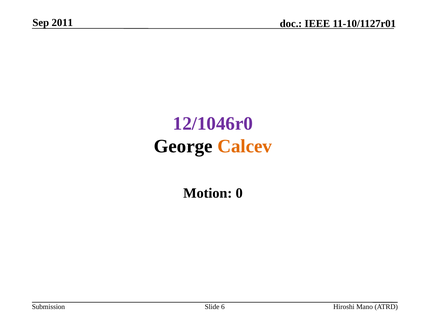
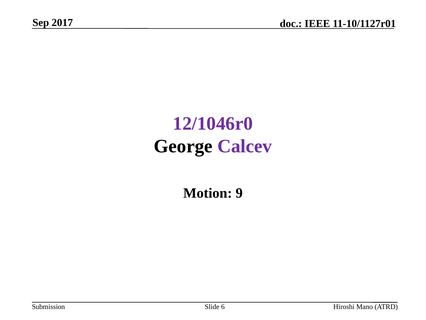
2011: 2011 -> 2017 (62, 23)
Calcev colour: orange -> purple (245, 146)
0: 0 -> 9 (239, 193)
